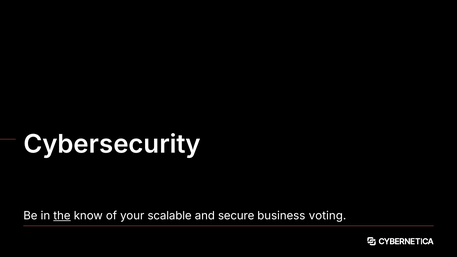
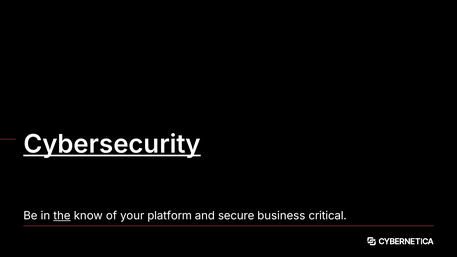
Cybersecurity underline: none -> present (112, 144)
scalable: scalable -> platform (170, 216)
voting: voting -> critical (328, 216)
